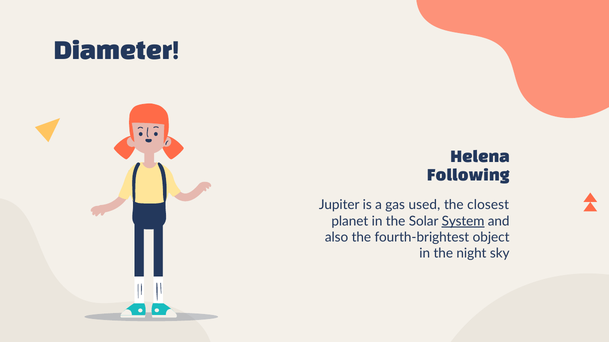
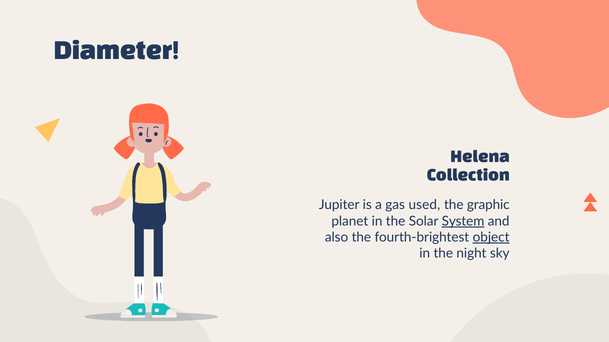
Following: Following -> Collection (468, 176)
closest: closest -> graphic (488, 205)
object underline: none -> present (491, 238)
